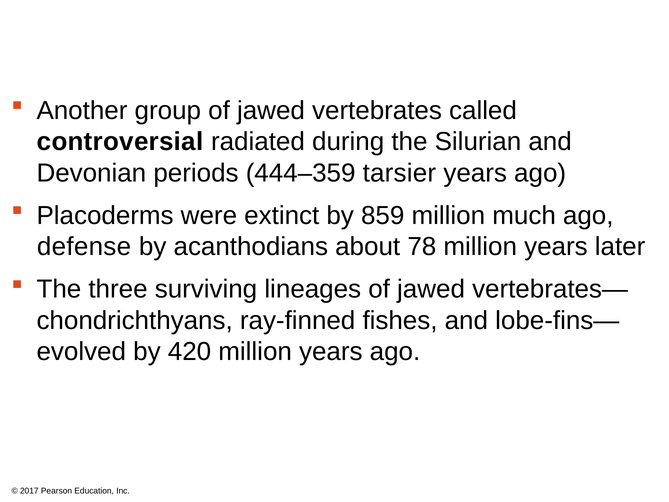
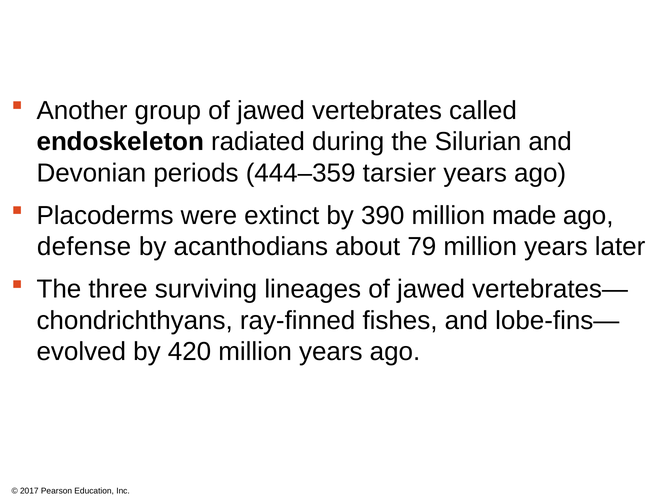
controversial: controversial -> endoskeleton (120, 142)
859: 859 -> 390 (383, 215)
much: much -> made (524, 215)
78: 78 -> 79 (422, 247)
